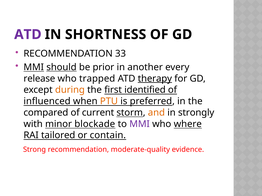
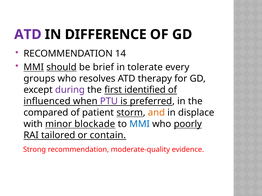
SHORTNESS: SHORTNESS -> DIFFERENCE (106, 35)
33: 33 -> 14 (121, 54)
prior: prior -> brief (103, 67)
another: another -> tolerate (145, 67)
release: release -> groups (39, 79)
trapped: trapped -> resolves (97, 79)
therapy underline: present -> none (155, 79)
during colour: orange -> purple (70, 90)
PTU colour: orange -> purple (109, 101)
current: current -> patient (98, 113)
strongly: strongly -> displace (196, 113)
MMI colour: purple -> blue (140, 124)
where: where -> poorly (188, 124)
